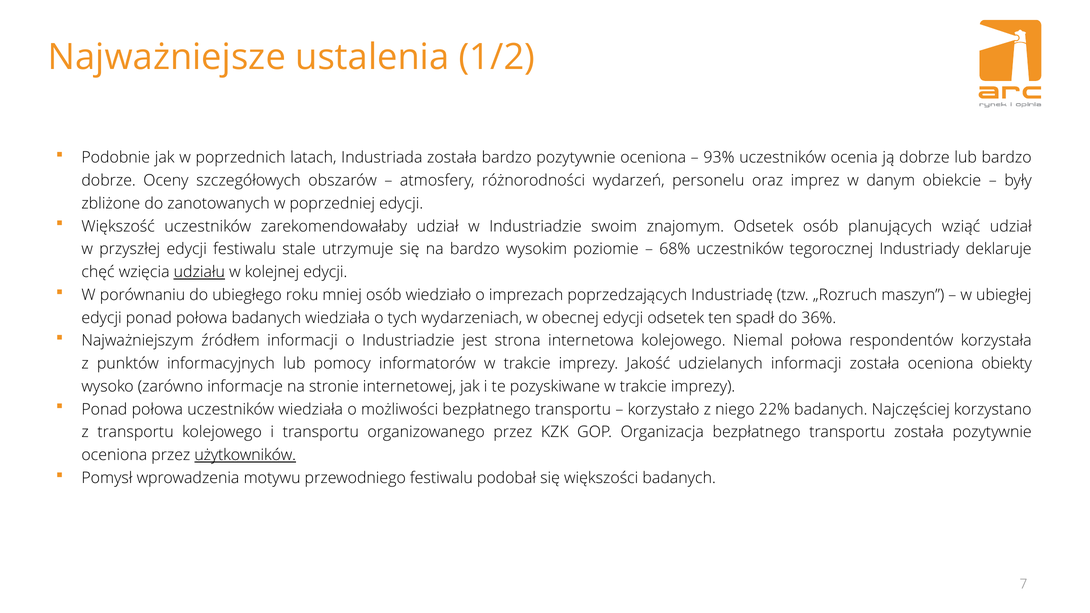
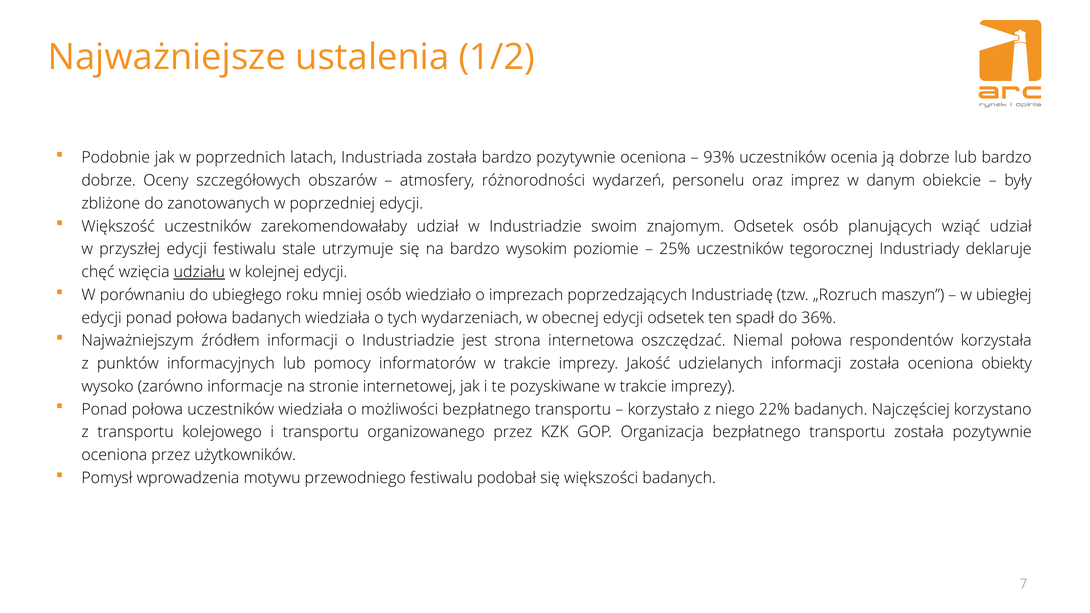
68%: 68% -> 25% (675, 249)
internetowa kolejowego: kolejowego -> oszczędzać (683, 341)
użytkowników underline: present -> none (245, 455)
